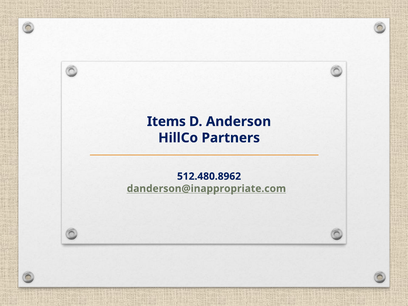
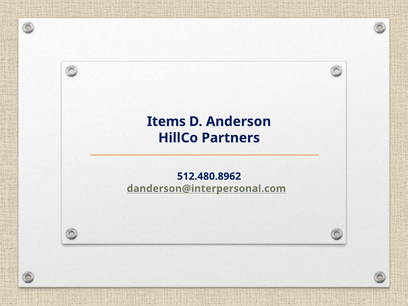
danderson@inappropriate.com: danderson@inappropriate.com -> danderson@interpersonal.com (206, 189)
